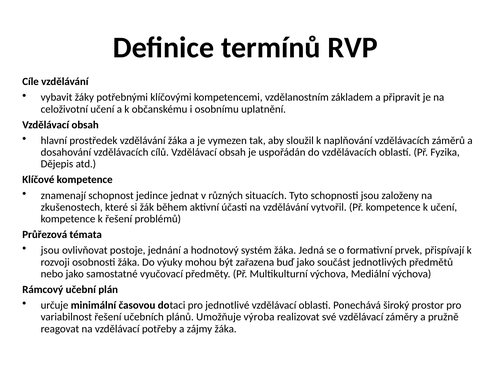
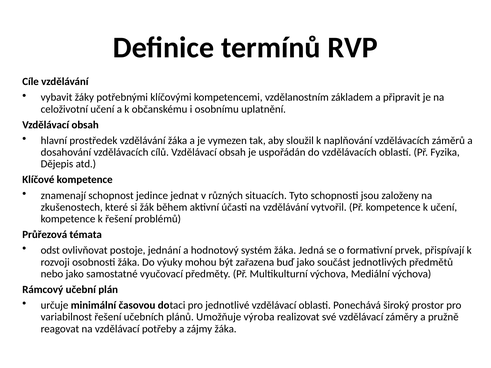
jsou: jsou -> odst (50, 250)
